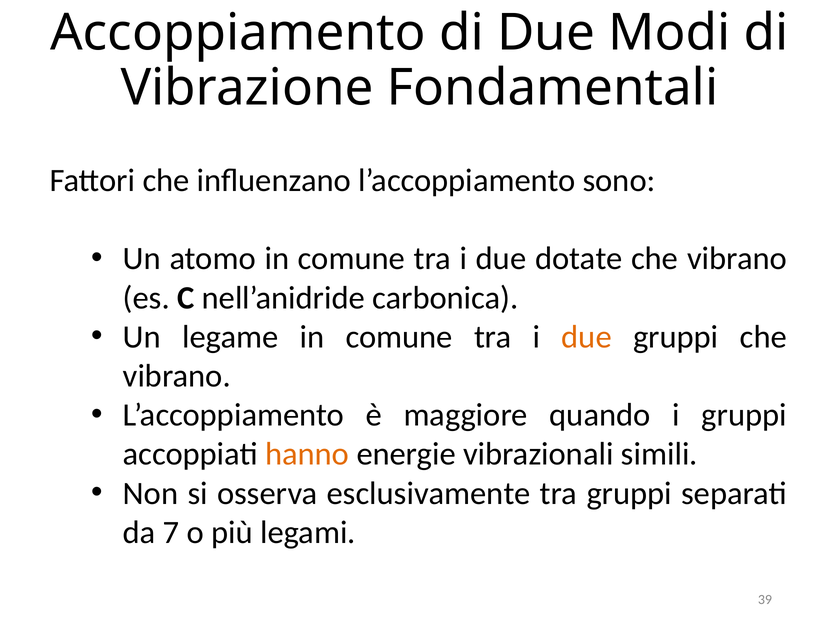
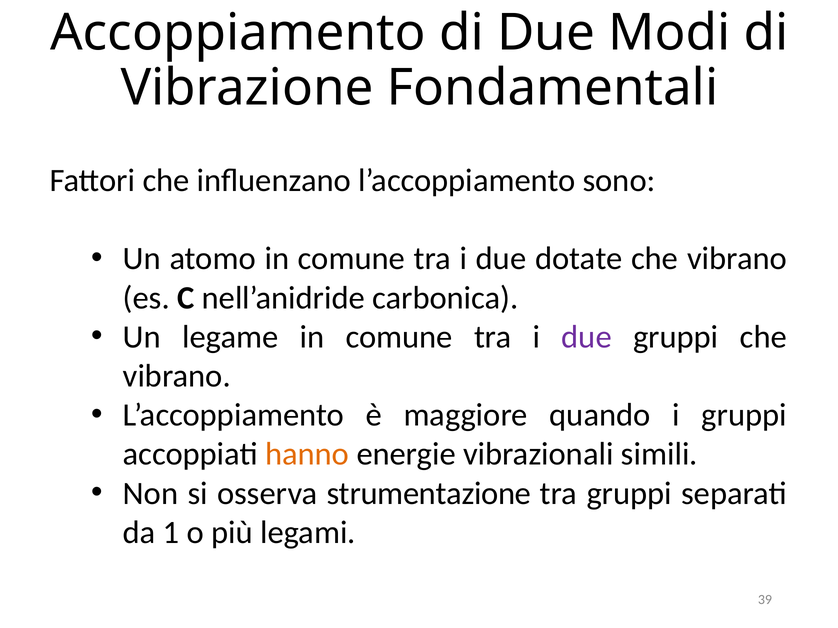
due colour: orange -> purple (587, 337)
esclusivamente: esclusivamente -> strumentazione (429, 494)
7: 7 -> 1 (171, 533)
